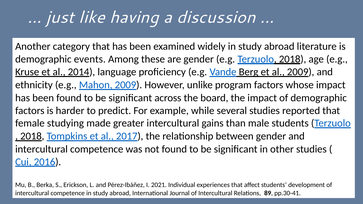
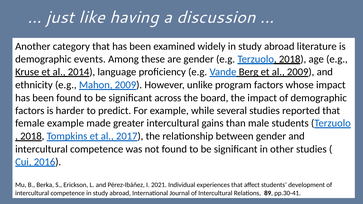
female studying: studying -> example (65, 123)
